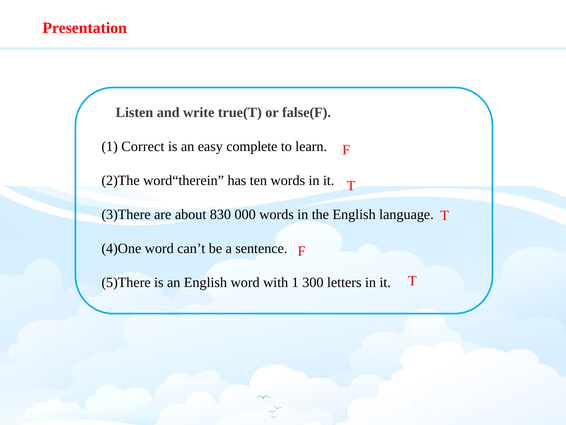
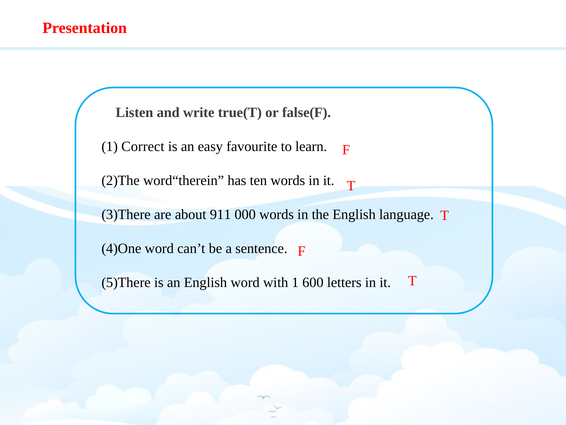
complete: complete -> favourite (252, 146)
830: 830 -> 911 (220, 214)
300: 300 -> 600 (313, 282)
